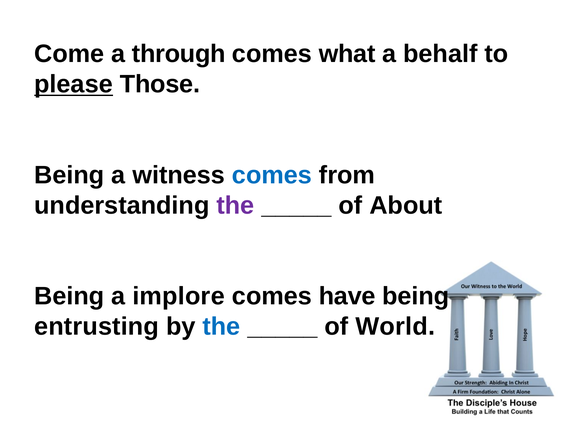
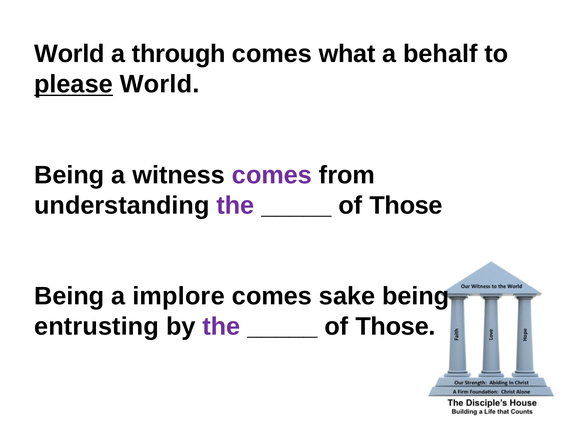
Come: Come -> World (69, 54)
please Those: Those -> World (160, 84)
comes colour: blue -> purple (272, 175)
About: About -> Those (406, 205)
have: have -> sake (347, 296)
the colour: blue -> purple (221, 327)
World: World -> Those (395, 327)
